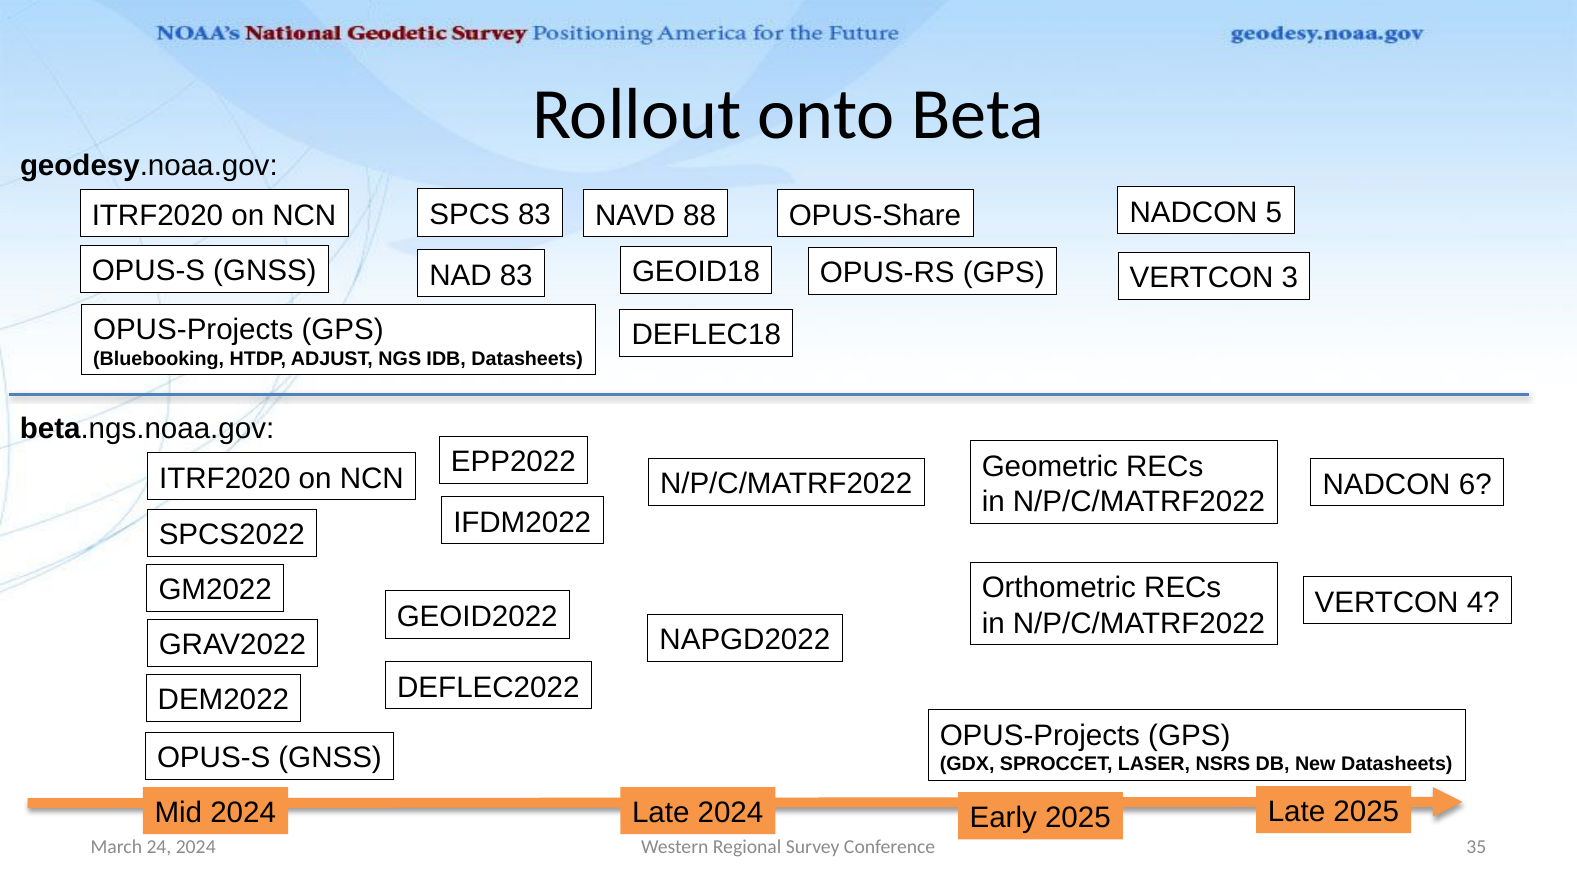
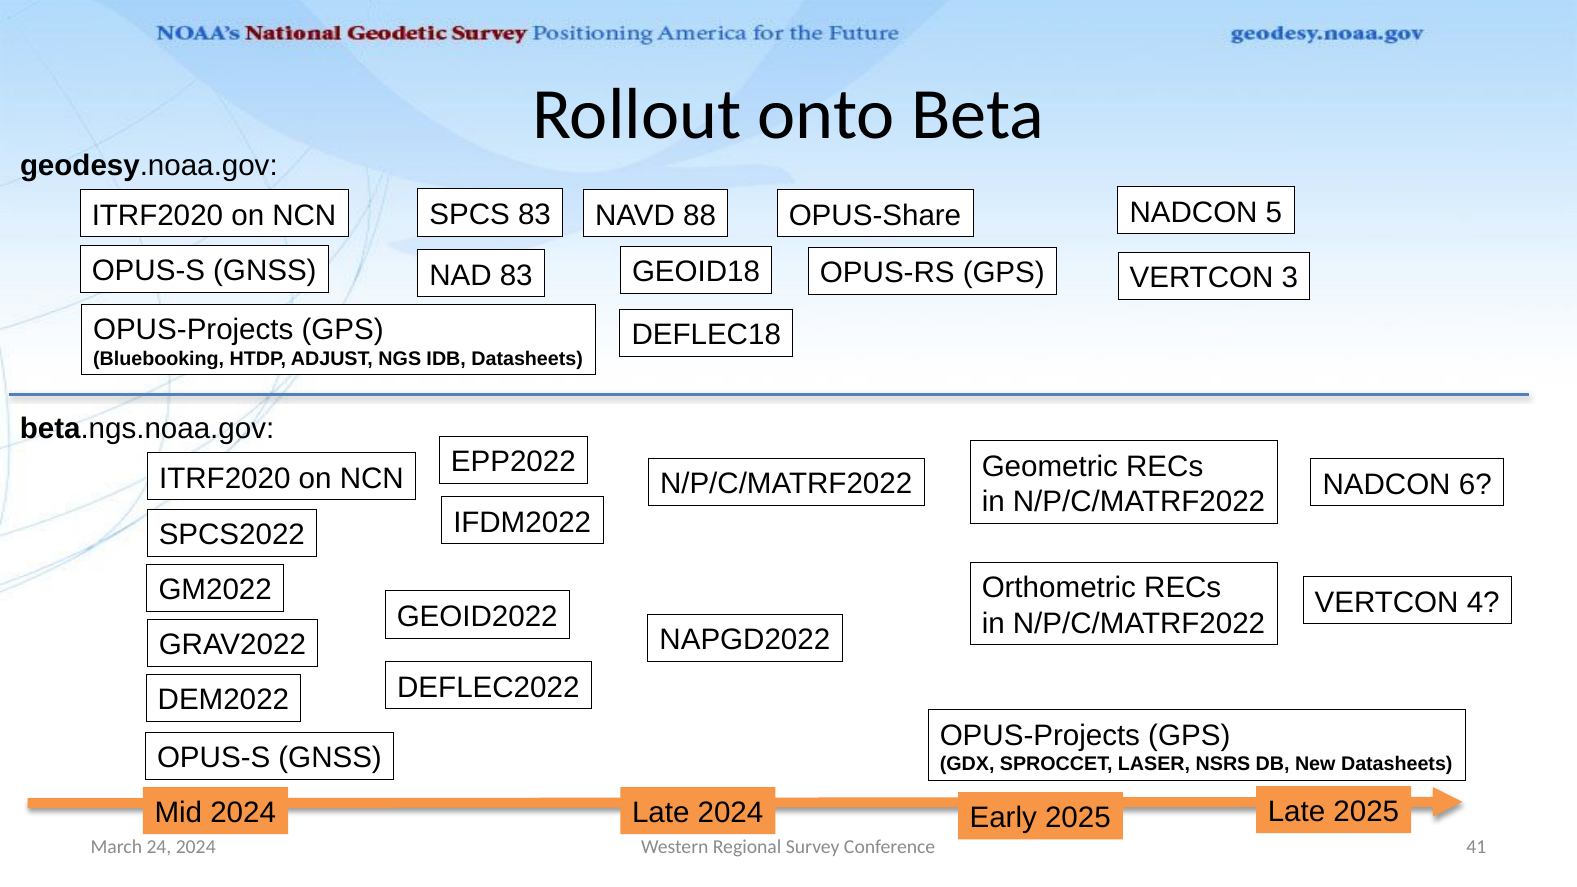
35: 35 -> 41 (1476, 847)
